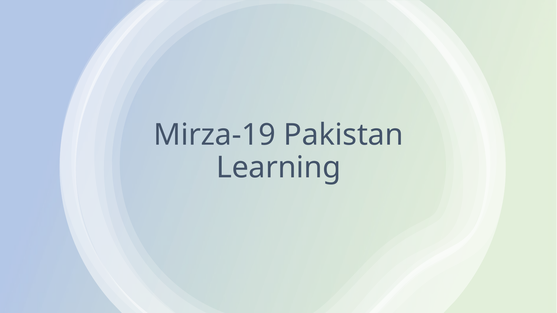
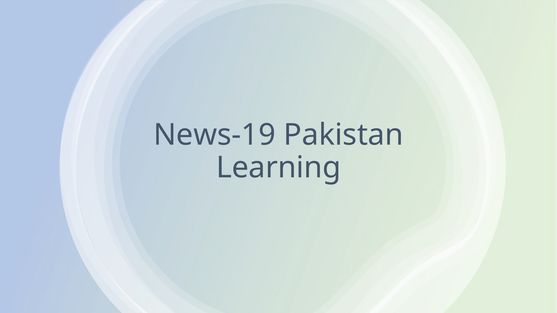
Mirza-19: Mirza-19 -> News-19 (215, 135)
